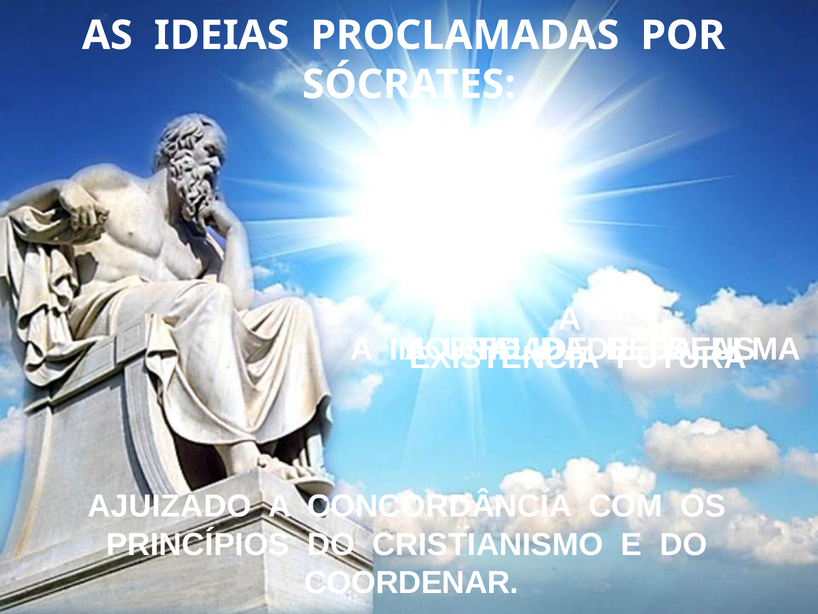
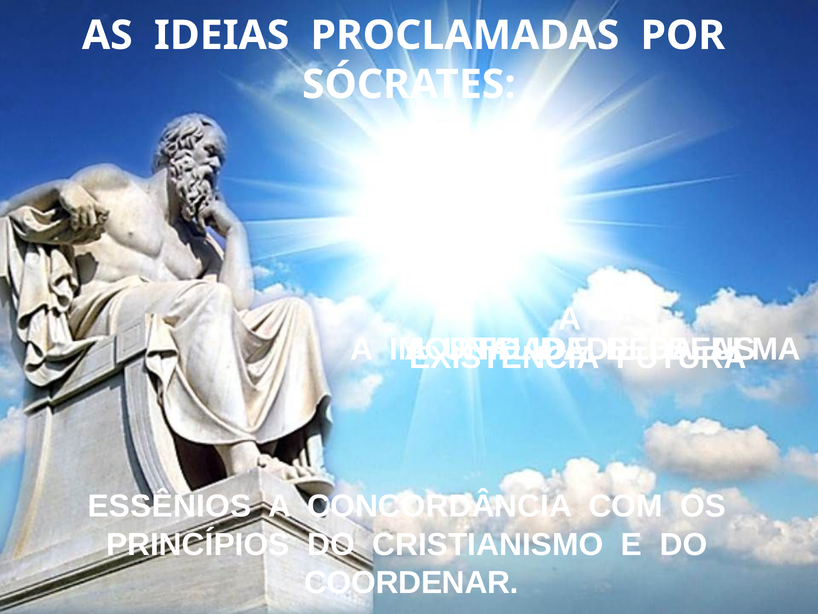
AJUIZADO: AJUIZADO -> ESSÊNIOS (170, 506)
